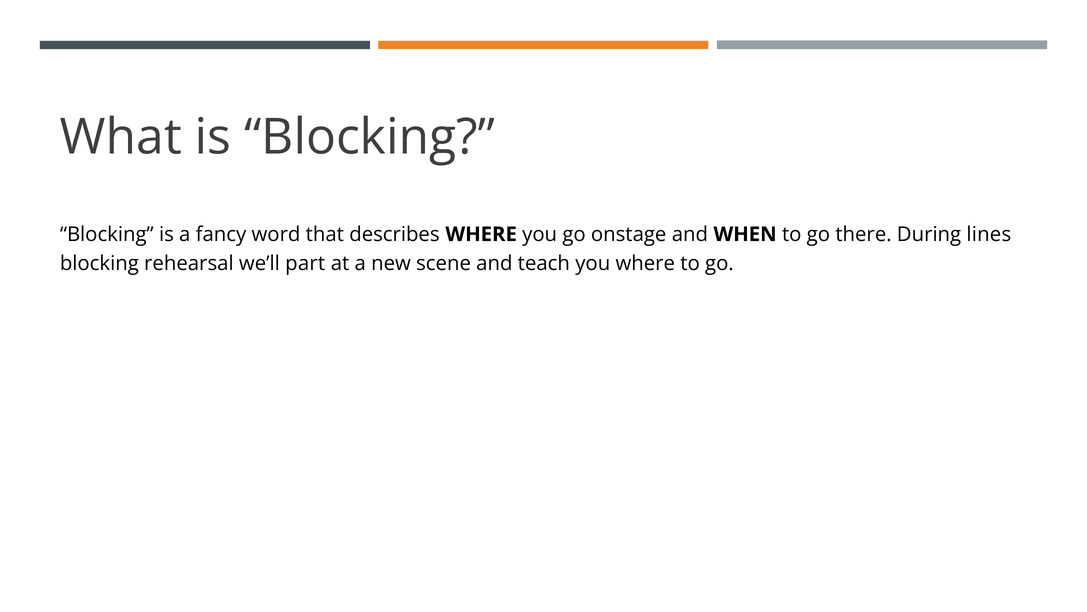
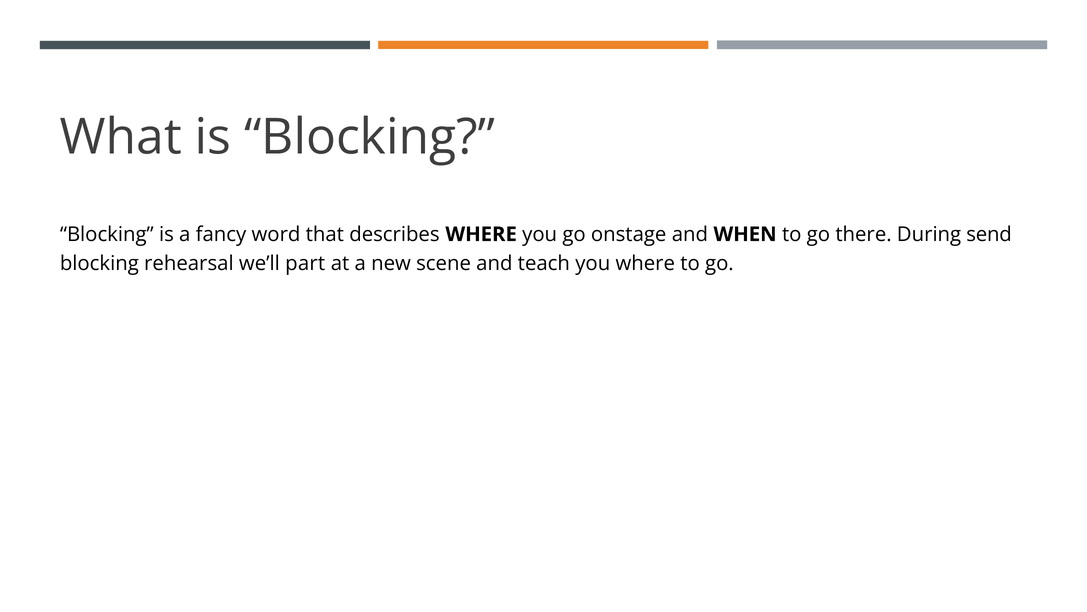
lines: lines -> send (989, 234)
